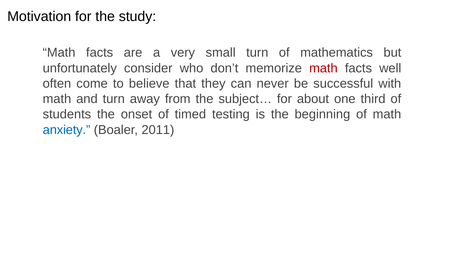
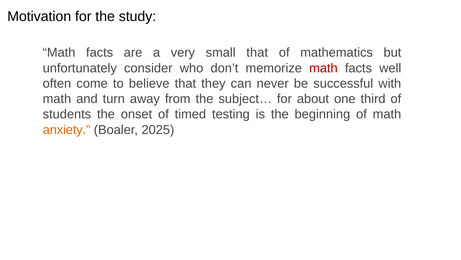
small turn: turn -> that (257, 53)
anxiety colour: blue -> orange (67, 129)
2011: 2011 -> 2025 (158, 129)
